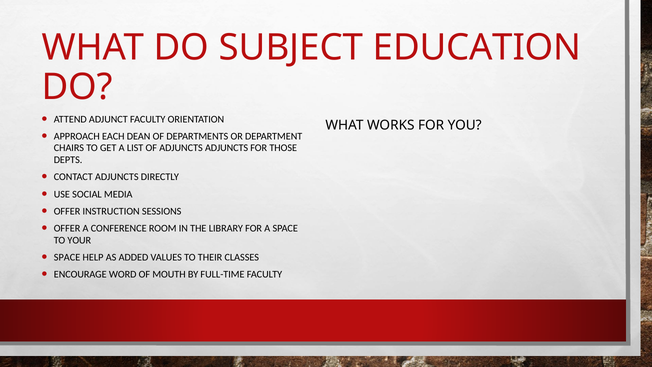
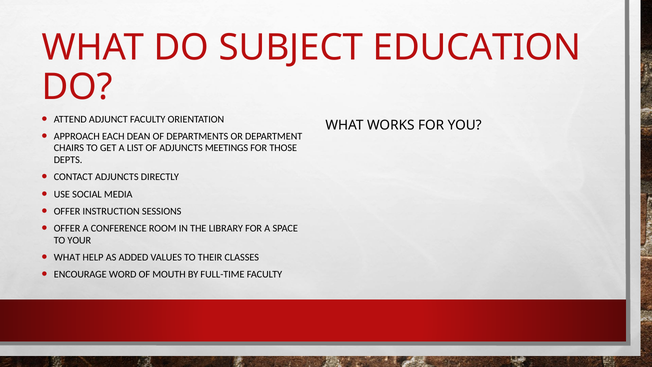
ADJUNCTS ADJUNCTS: ADJUNCTS -> MEETINGS (227, 148)
SPACE: SPACE -> WHAT (67, 257)
